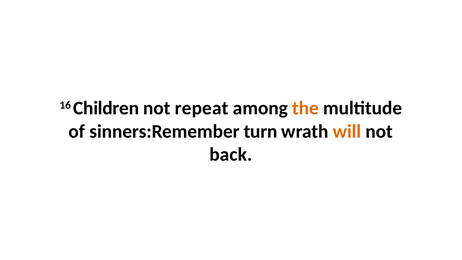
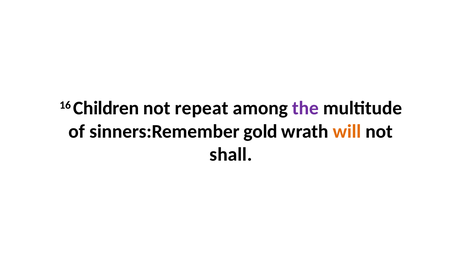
the colour: orange -> purple (305, 108)
turn: turn -> gold (261, 131)
back: back -> shall (231, 154)
